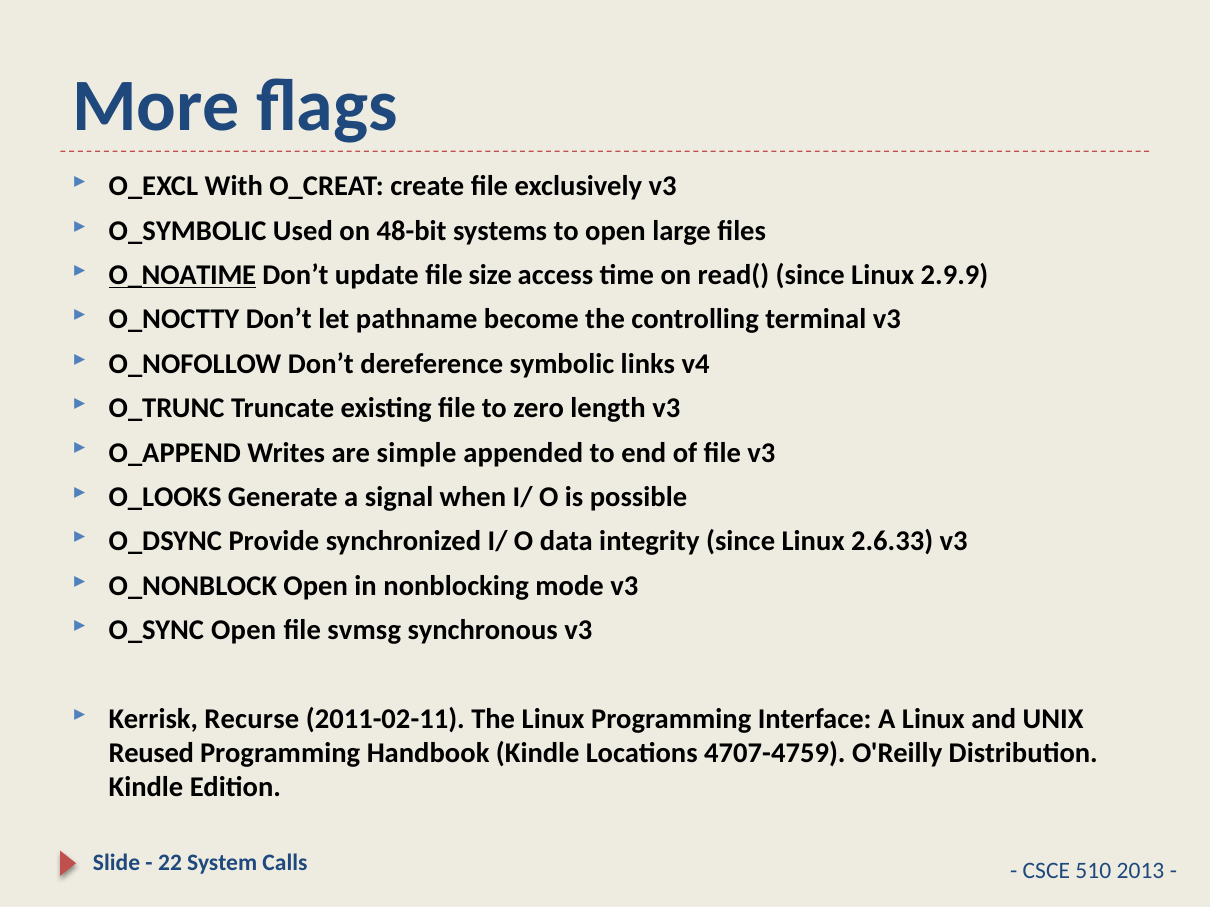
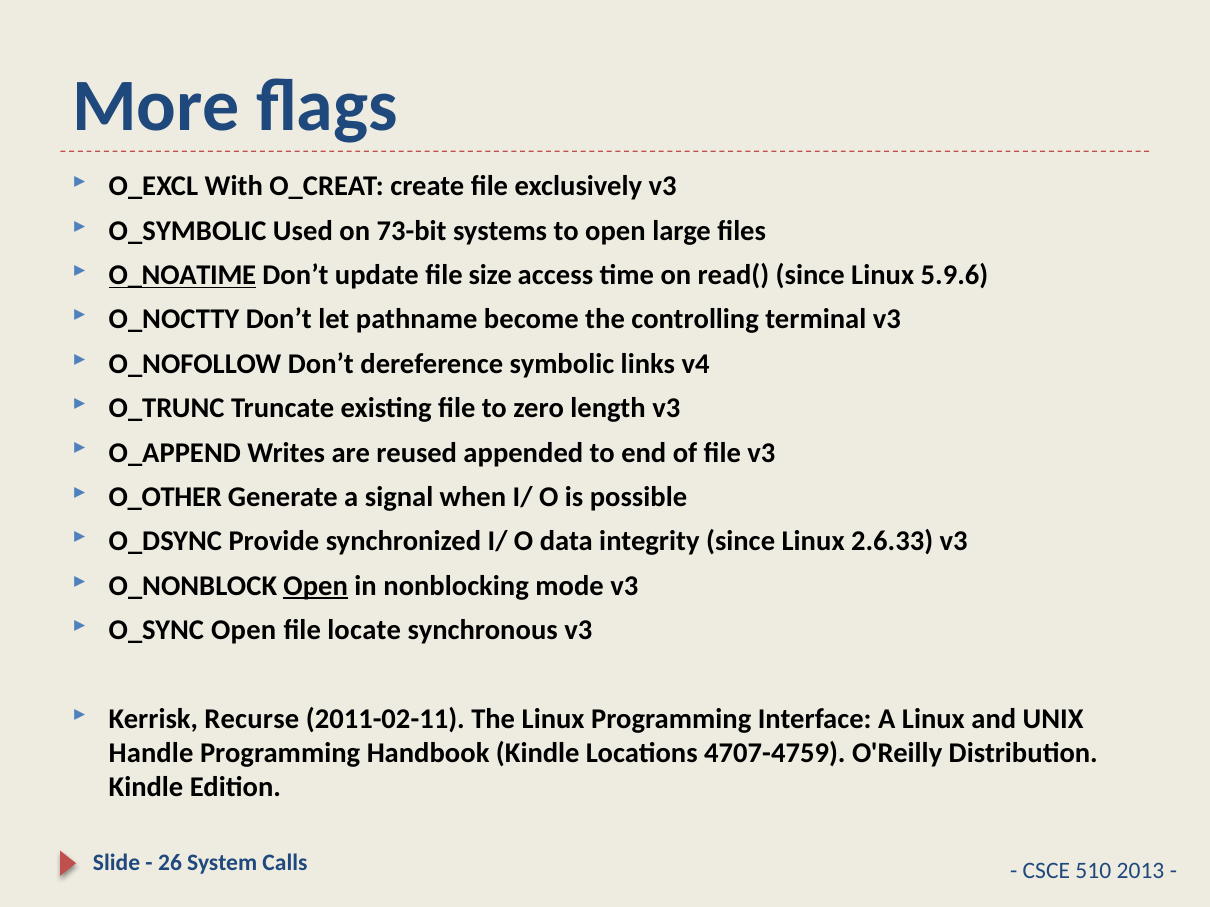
48-bit: 48-bit -> 73-bit (412, 231)
2.9.9: 2.9.9 -> 5.9.6 (955, 275)
simple: simple -> reused (417, 453)
O_LOOKS: O_LOOKS -> O_OTHER (165, 497)
Open underline: none -> present (316, 586)
svmsg: svmsg -> locate (364, 630)
Reused: Reused -> Handle (151, 754)
22: 22 -> 26 (170, 863)
